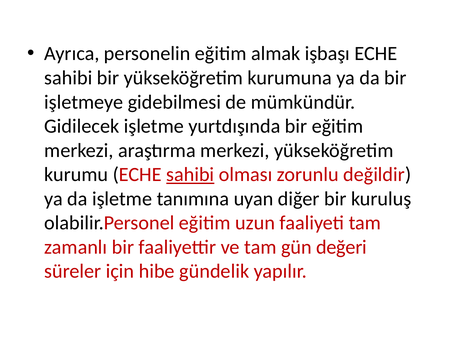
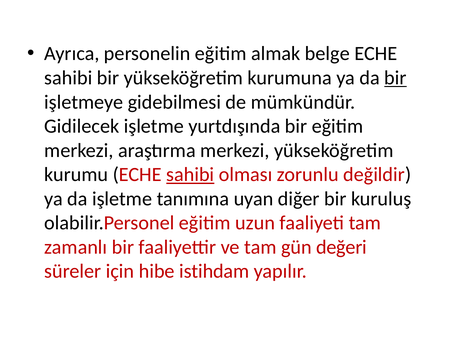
işbaşı: işbaşı -> belge (327, 54)
bir underline: none -> present (395, 78)
gündelik: gündelik -> istihdam (214, 272)
